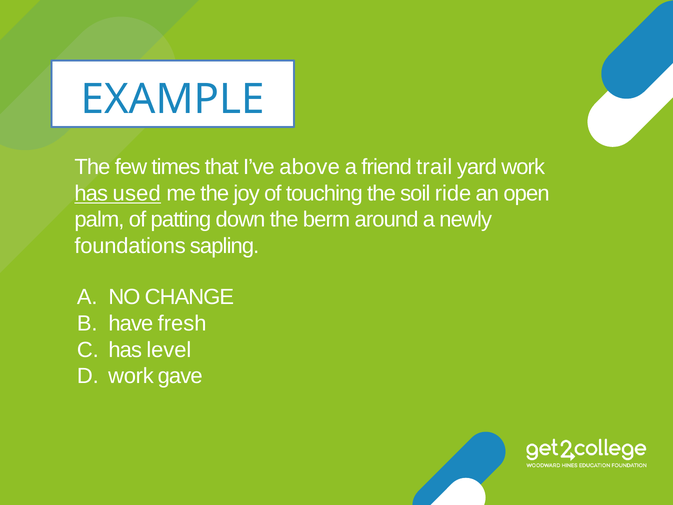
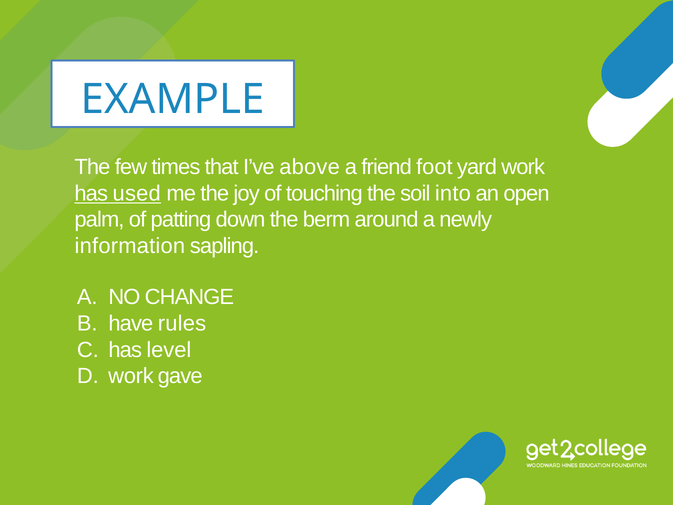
trail: trail -> foot (434, 167)
ride: ride -> into (453, 193)
foundations: foundations -> information (130, 246)
fresh: fresh -> rules (182, 323)
